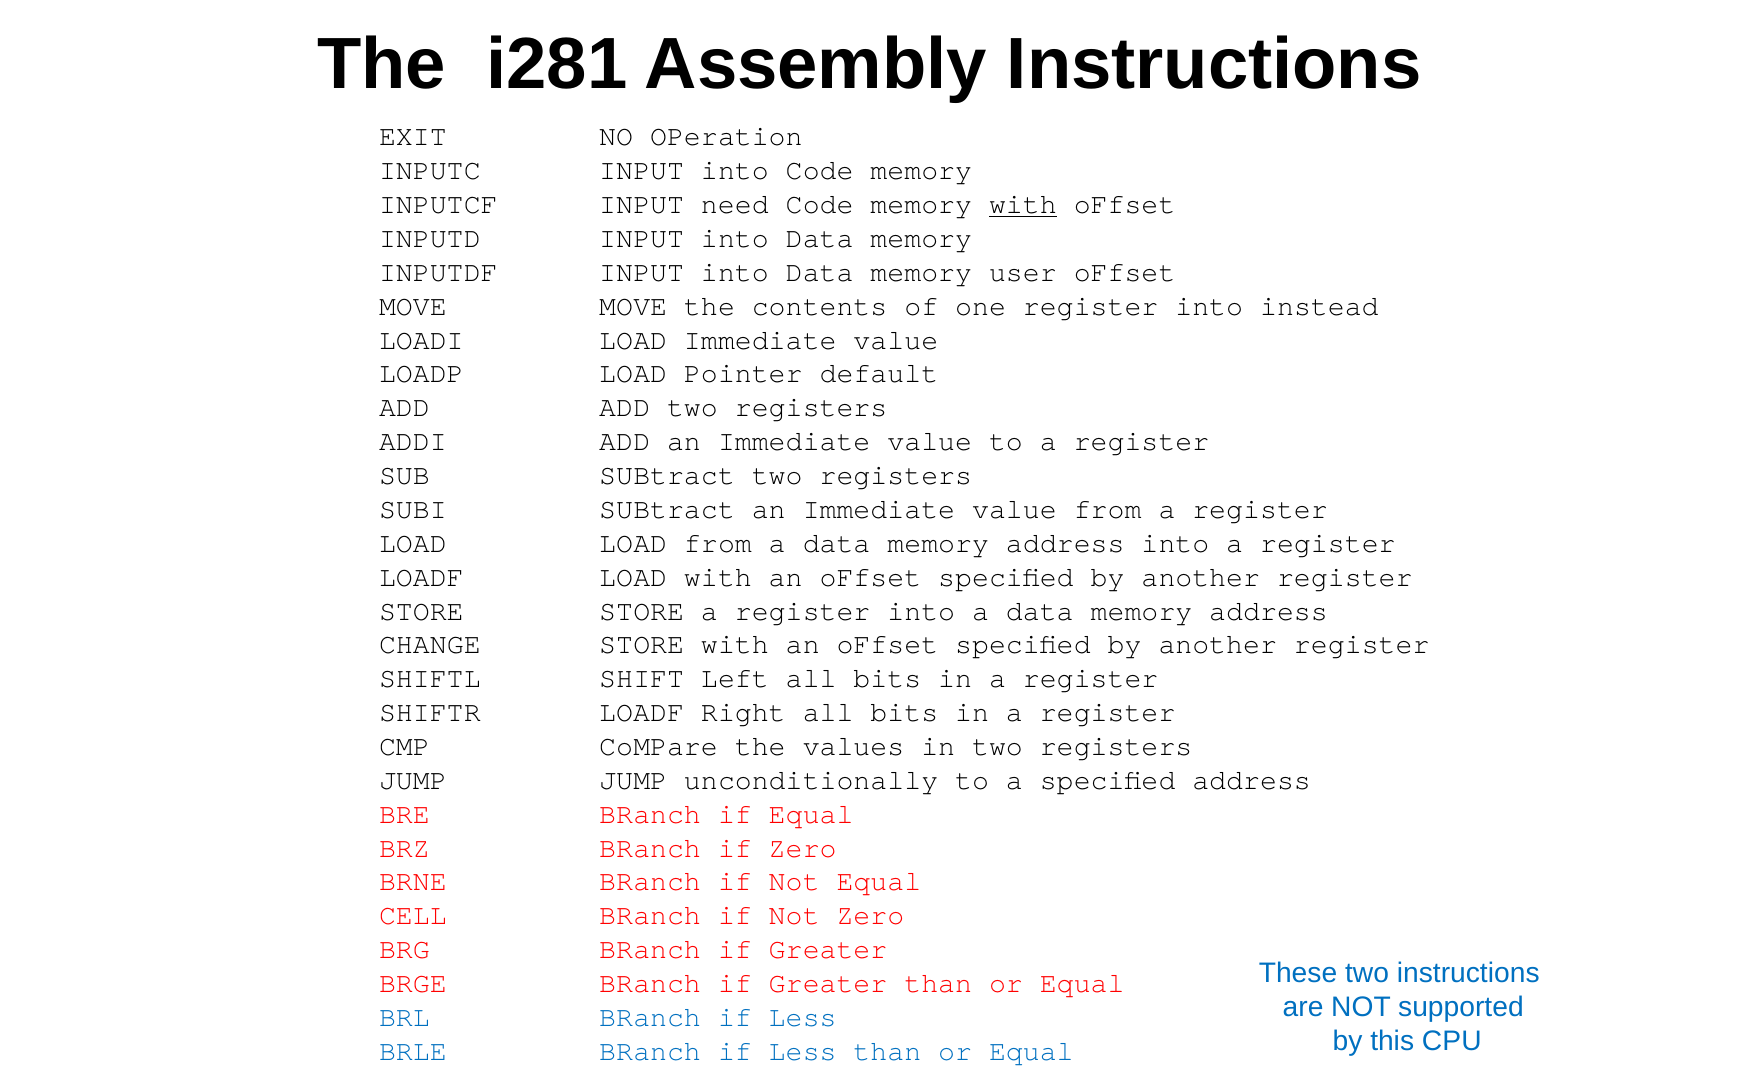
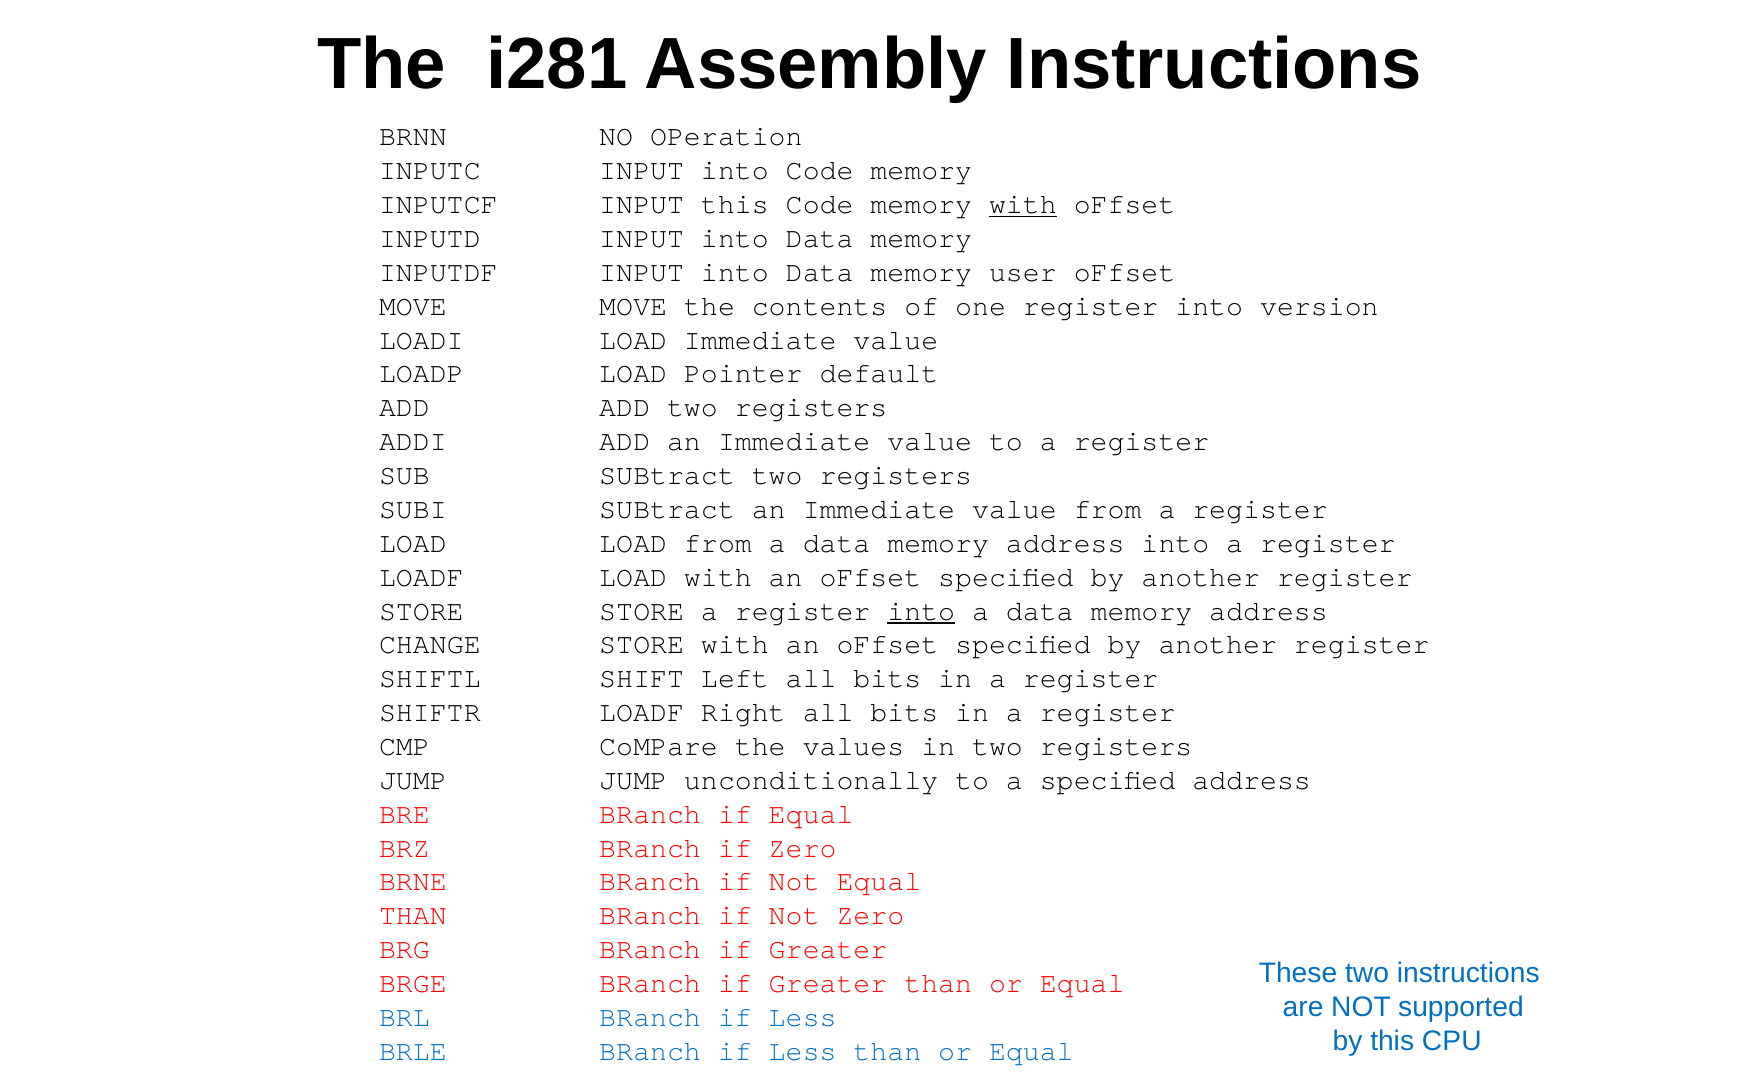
EXIT: EXIT -> BRNN (413, 136)
INPUT need: need -> this (735, 204)
instead: instead -> version (1319, 306)
into underline: none -> present (921, 610)
CELL: CELL -> THAN (413, 915)
